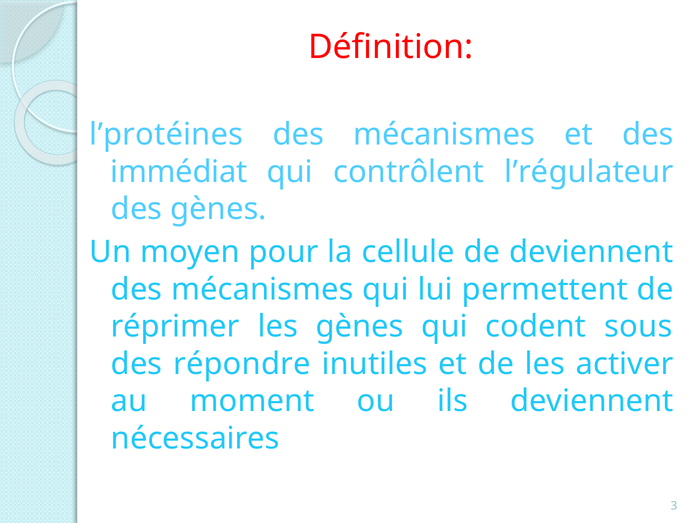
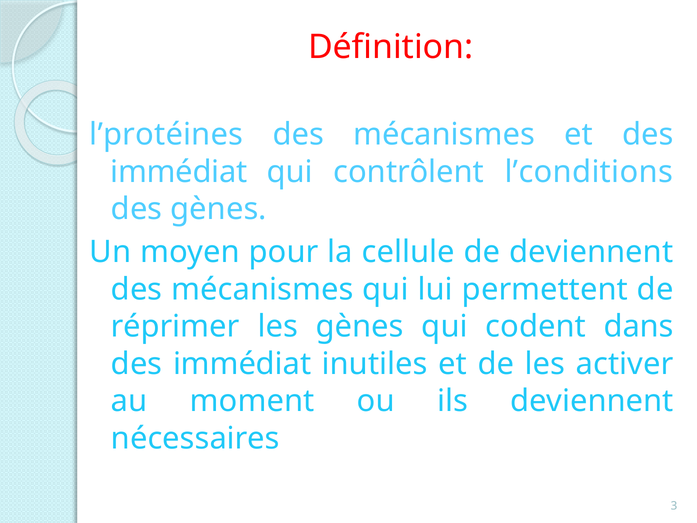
l’régulateur: l’régulateur -> l’conditions (589, 172)
sous: sous -> dans (639, 326)
répondre: répondre -> immédiat (242, 364)
